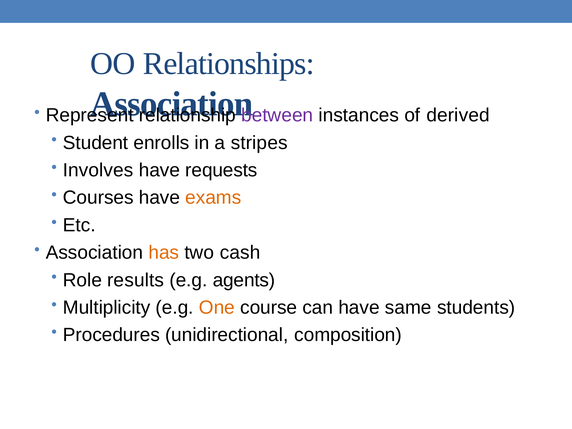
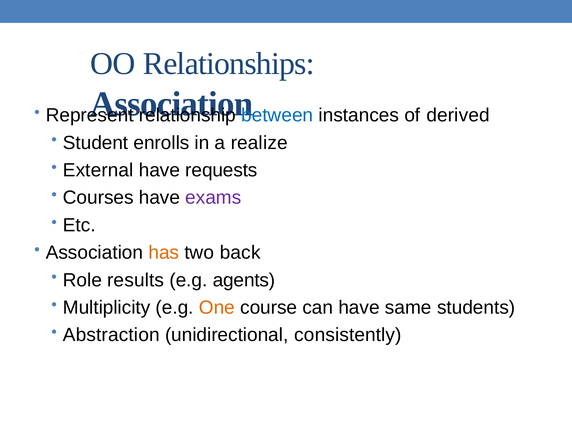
between colour: purple -> blue (277, 115)
stripes: stripes -> realize (259, 143)
Involves: Involves -> External (98, 170)
exams colour: orange -> purple (213, 198)
cash: cash -> back (240, 253)
Procedures: Procedures -> Abstraction (111, 335)
composition: composition -> consistently (348, 335)
